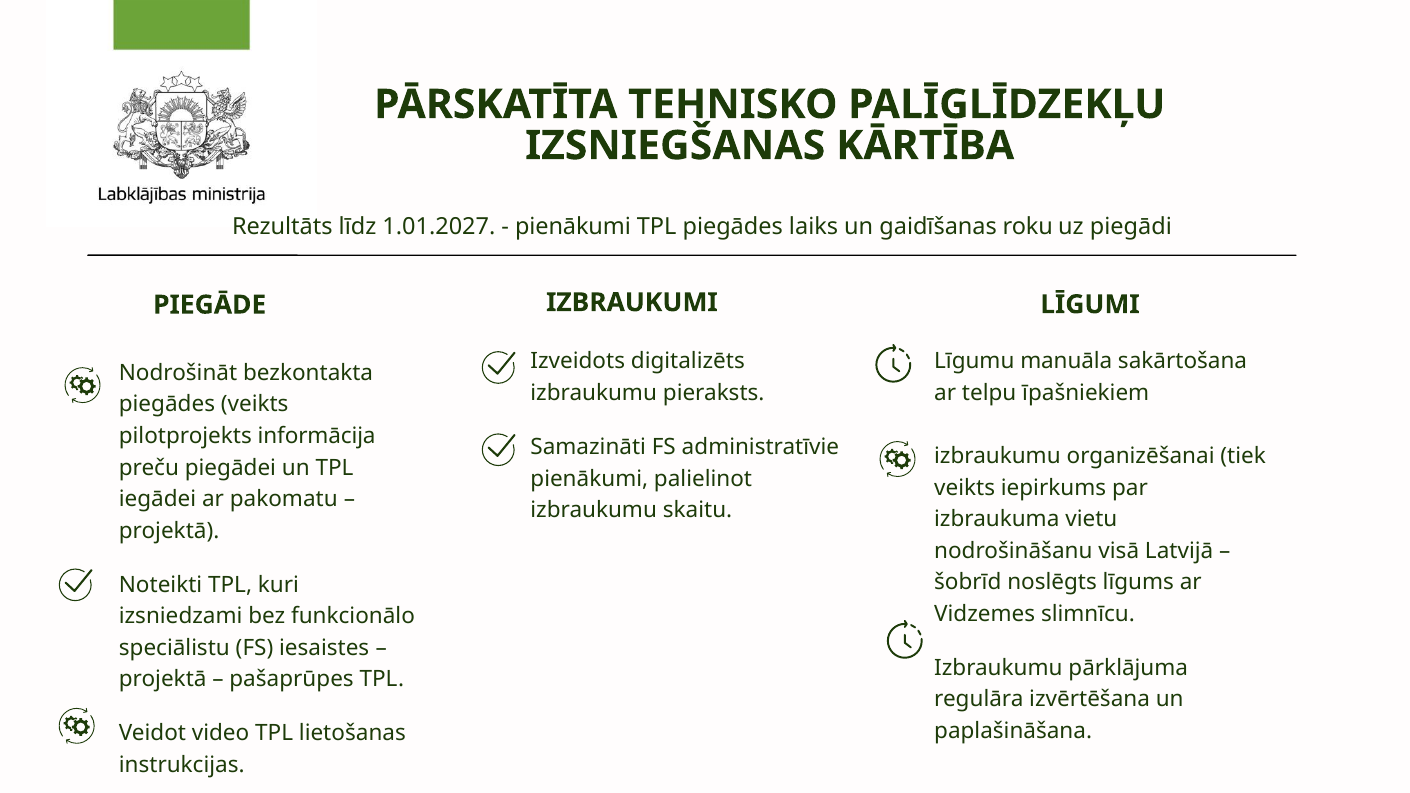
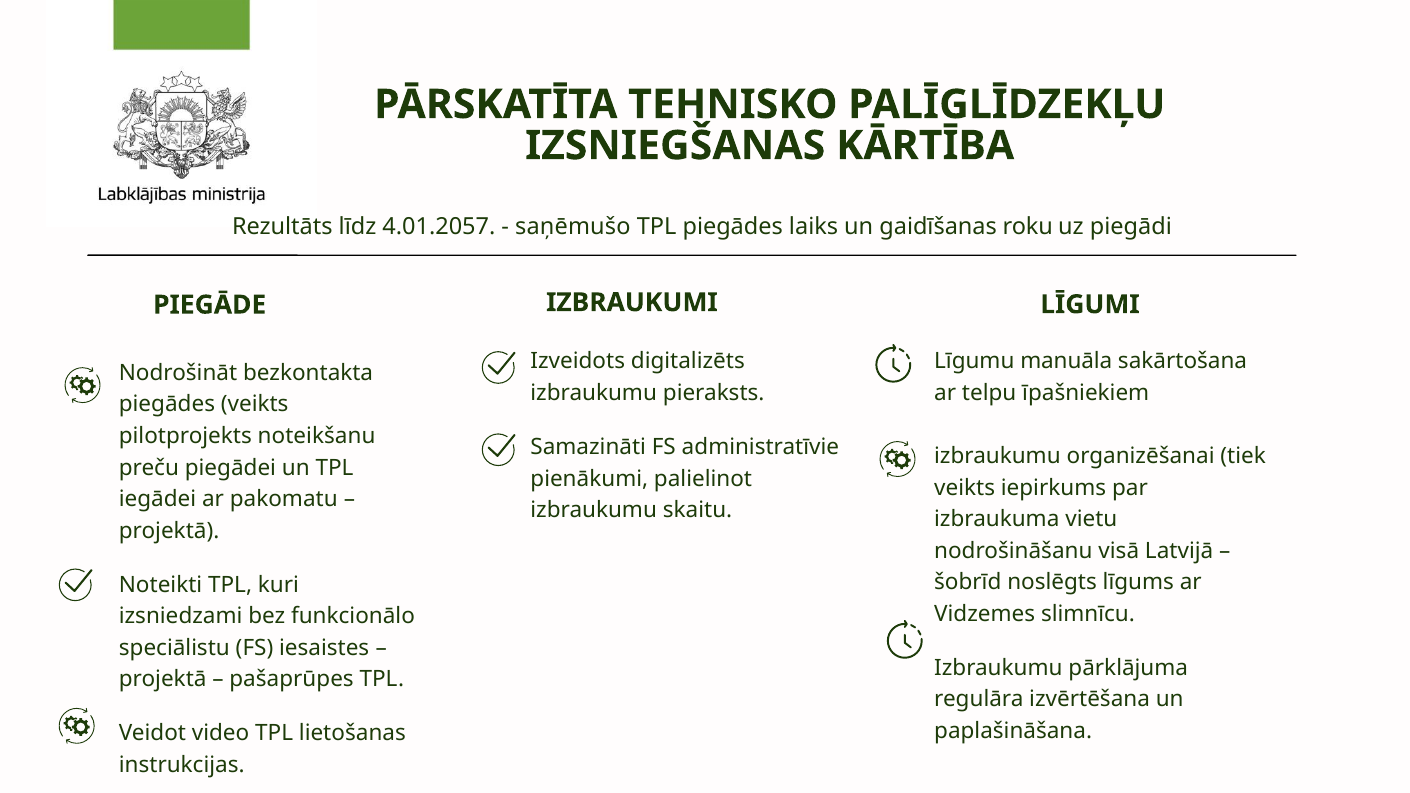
1.01.2027: 1.01.2027 -> 4.01.2057 (439, 227)
pienākumi: pienākumi -> saņēmušo (573, 227)
informācija: informācija -> noteikšanu (317, 436)
